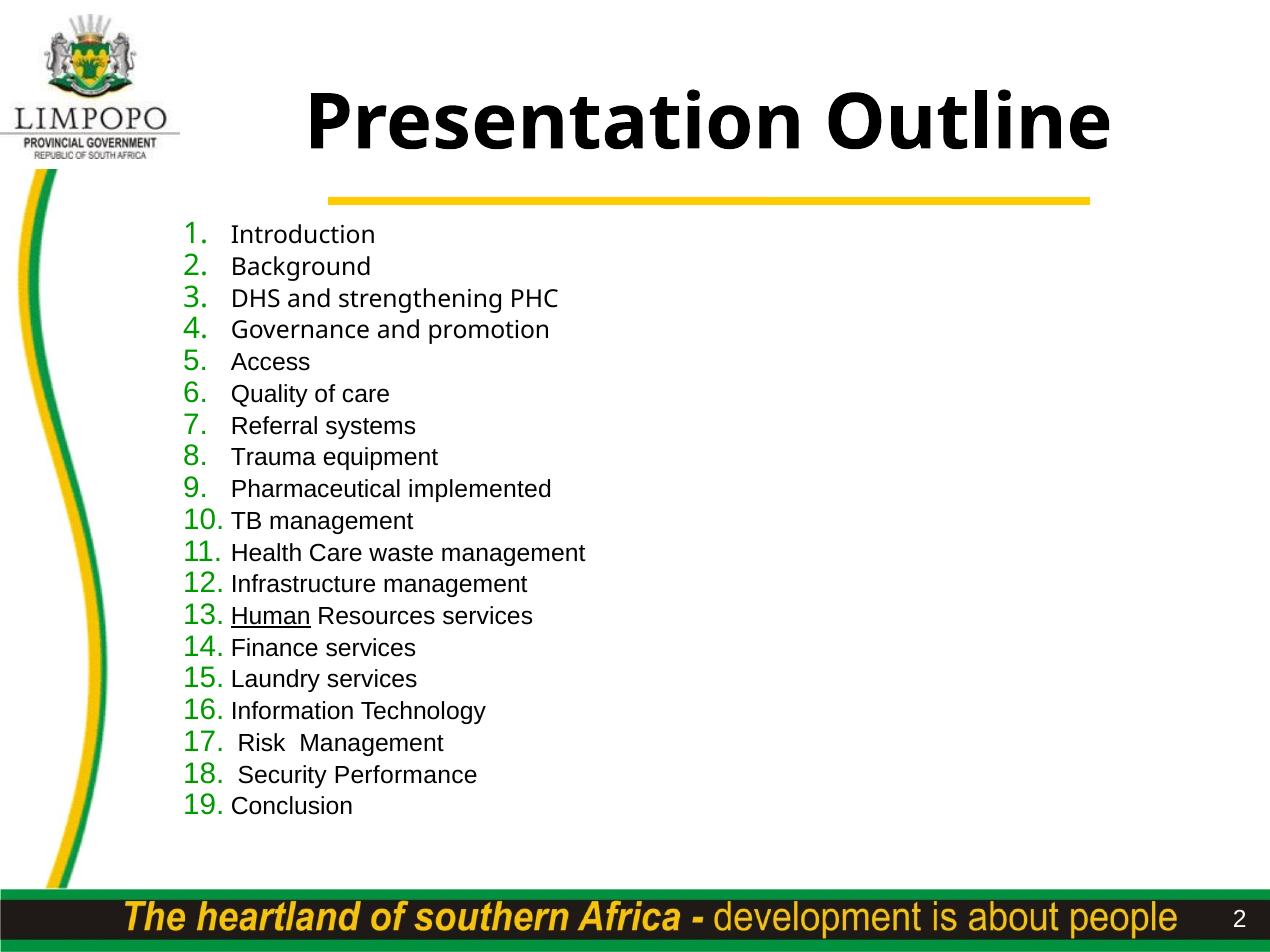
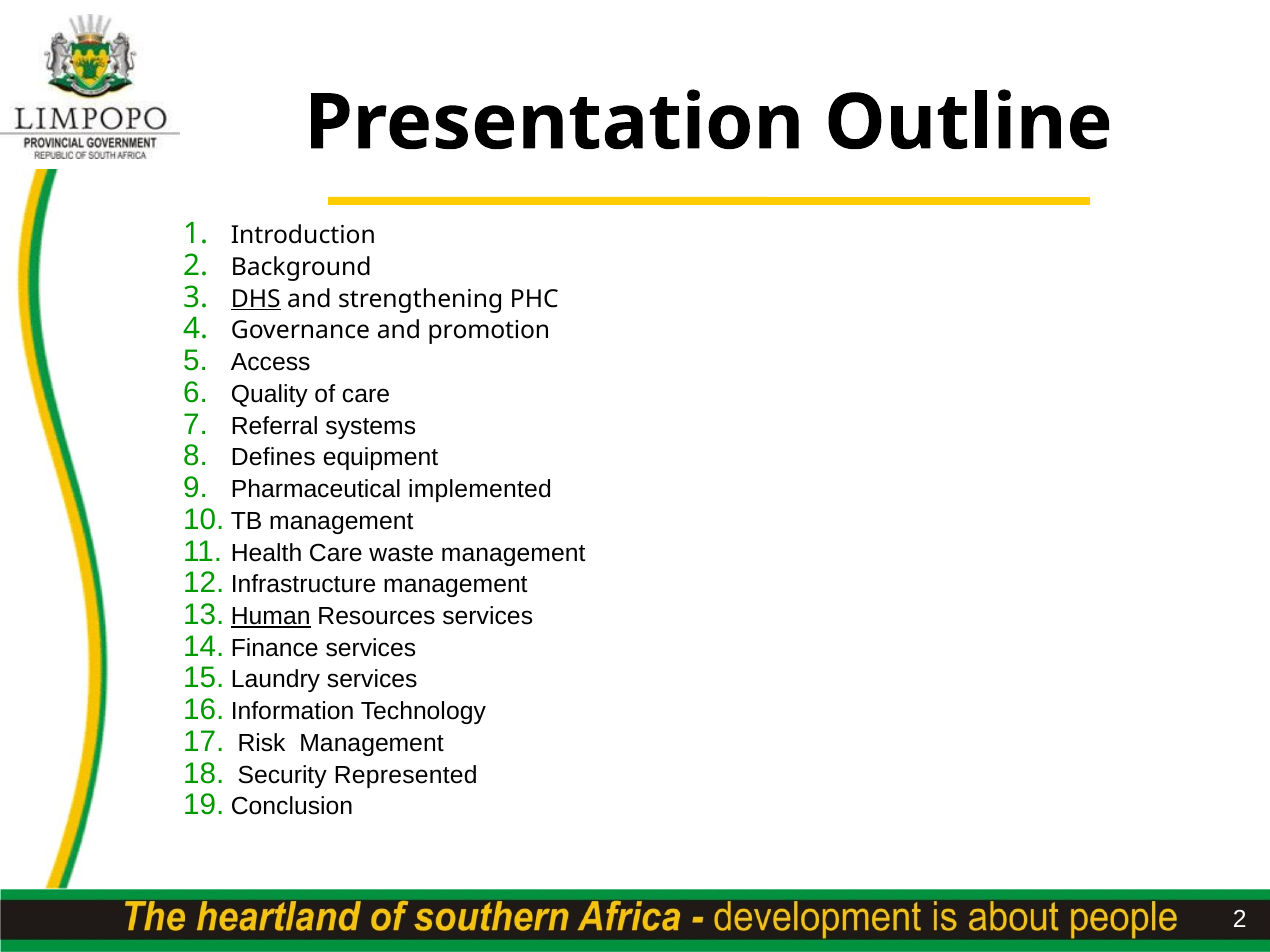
DHS underline: none -> present (256, 299)
Trauma: Trauma -> Defines (273, 458)
Performance: Performance -> Represented (406, 775)
